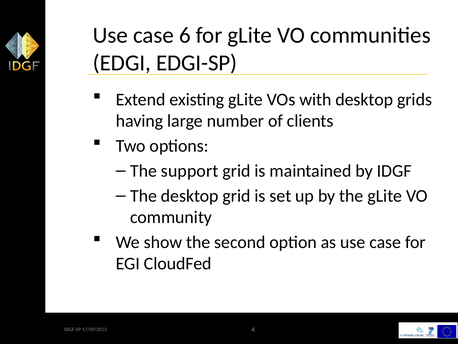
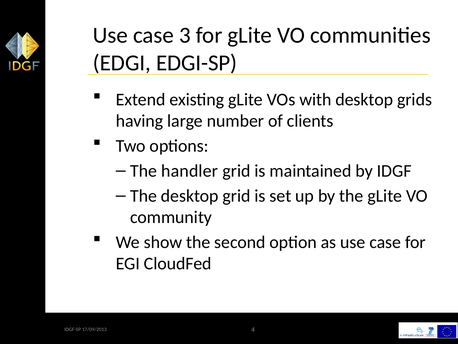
6: 6 -> 3 (185, 35)
support: support -> handler (190, 171)
